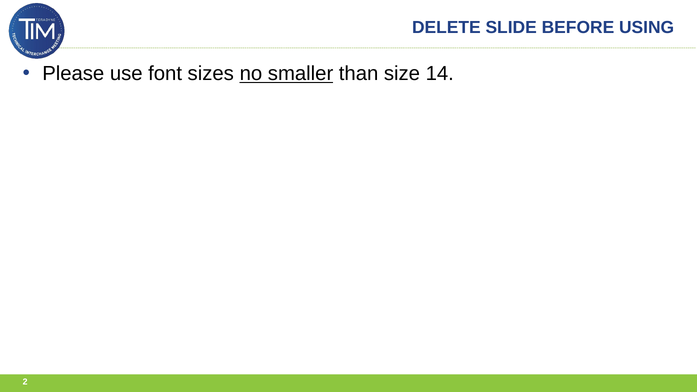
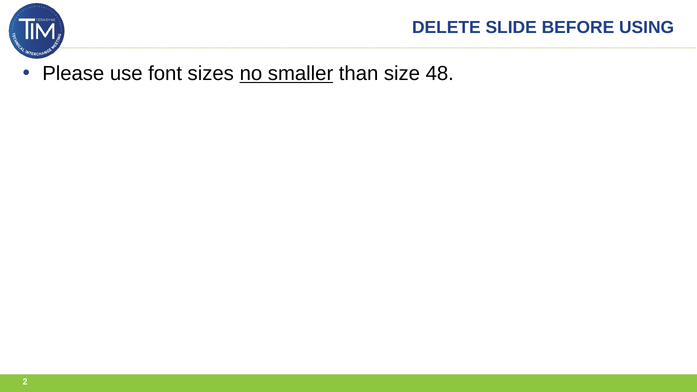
14: 14 -> 48 (440, 74)
